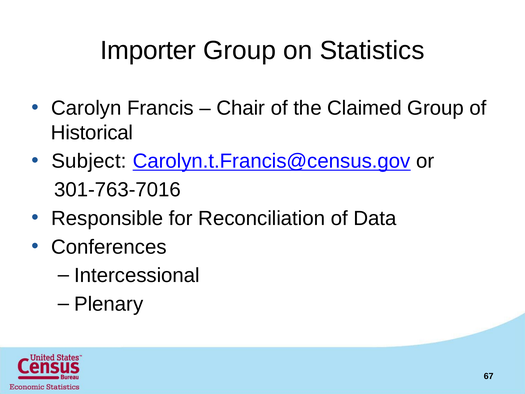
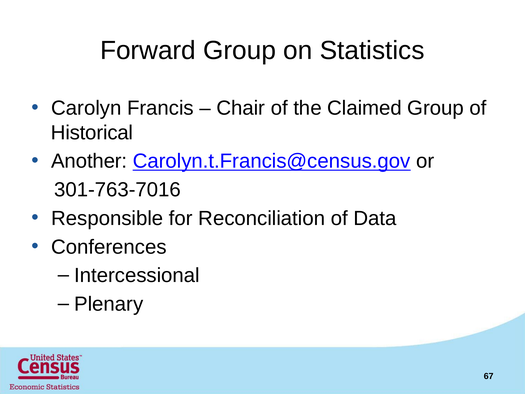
Importer: Importer -> Forward (148, 50)
Subject: Subject -> Another (89, 161)
